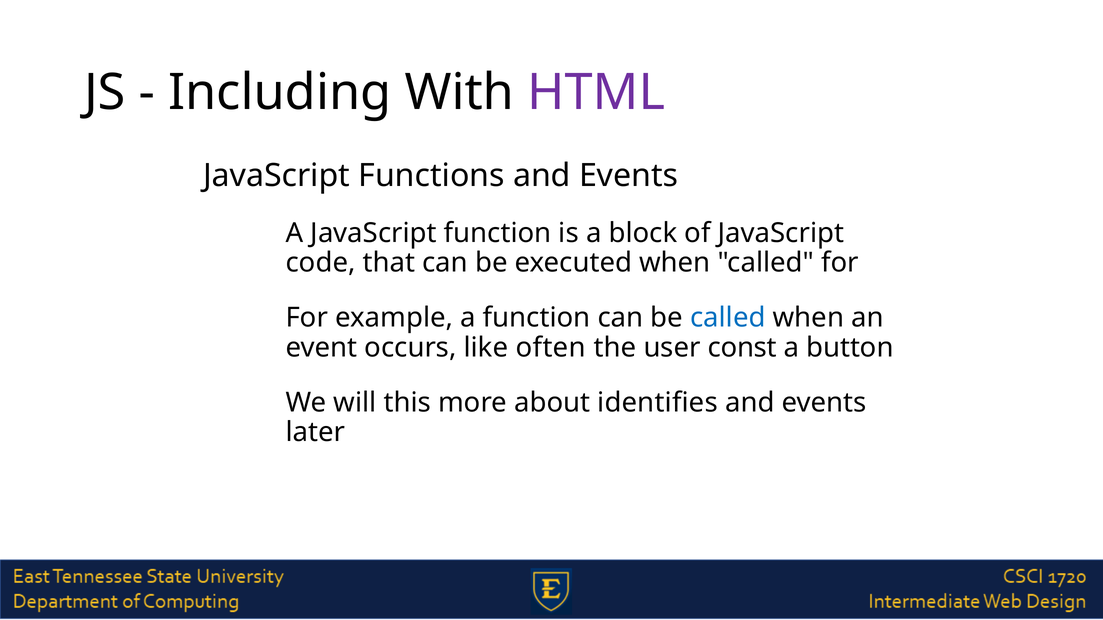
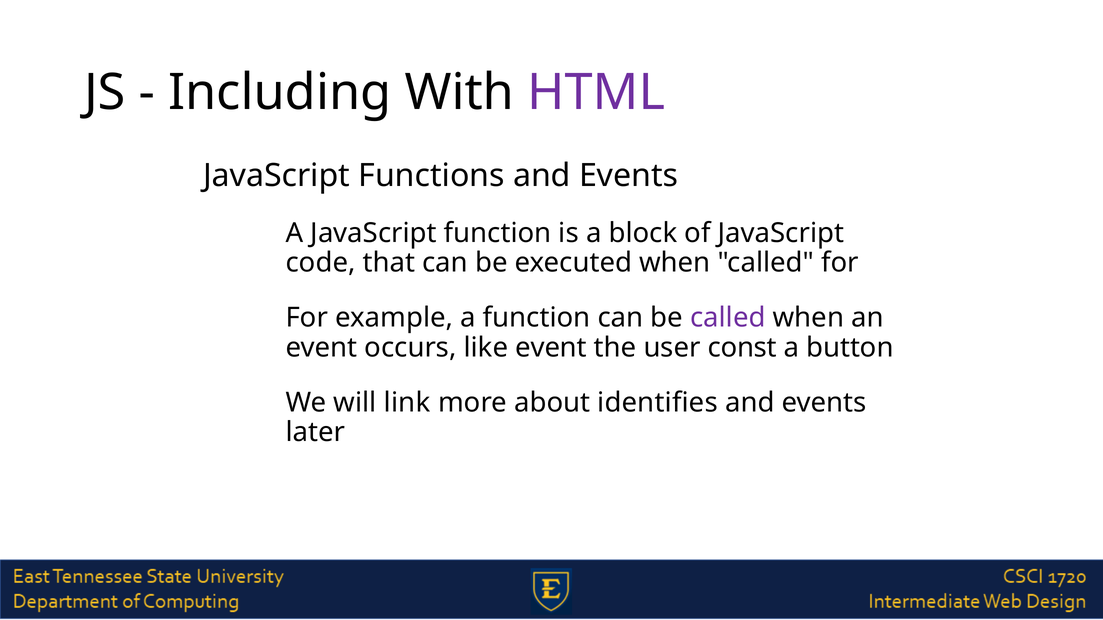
called colour: blue -> purple (728, 318)
like often: often -> event (551, 348)
this: this -> link (407, 403)
